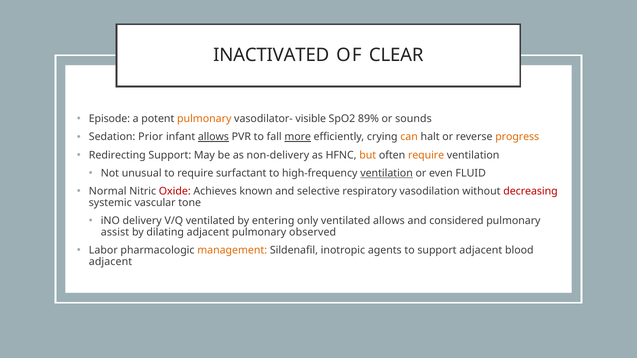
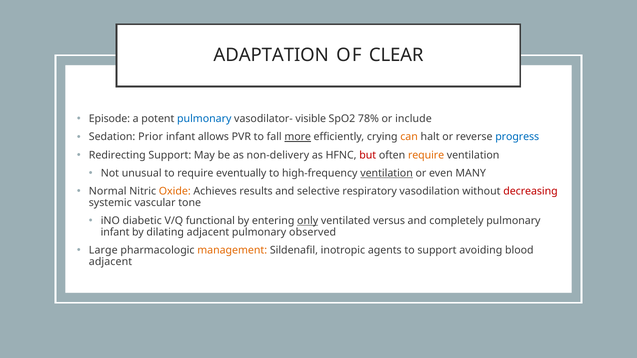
INACTIVATED: INACTIVATED -> ADAPTATION (271, 55)
pulmonary colour: orange -> blue (204, 119)
89%: 89% -> 78% (368, 119)
sounds: sounds -> include (413, 119)
allows underline: present -> none (213, 137)
progress colour: orange -> blue (517, 137)
but colour: orange -> red (368, 155)
surfactant: surfactant -> eventually (241, 173)
FLUID: FLUID -> MANY (471, 173)
Oxide colour: red -> orange (175, 191)
known: known -> results (256, 191)
delivery: delivery -> diabetic (142, 221)
V/Q ventilated: ventilated -> functional (210, 221)
only underline: none -> present (308, 221)
ventilated allows: allows -> versus (389, 221)
considered: considered -> completely (456, 221)
assist: assist -> infant (115, 232)
Labor: Labor -> Large (103, 250)
support adjacent: adjacent -> avoiding (481, 250)
